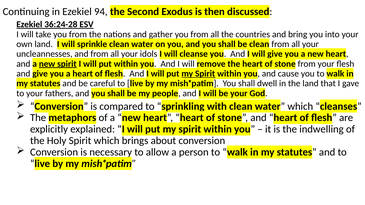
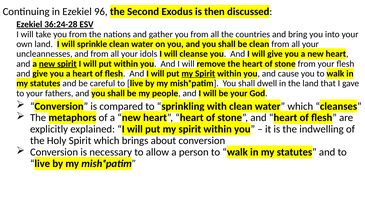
94: 94 -> 96 (101, 12)
